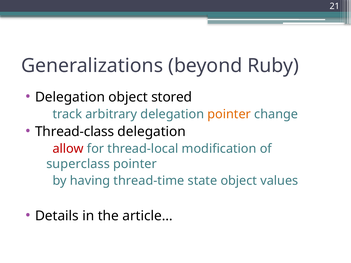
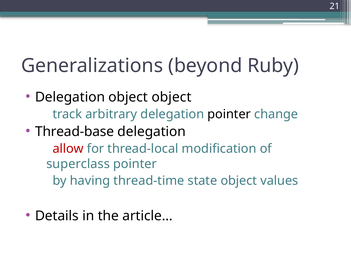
object stored: stored -> object (172, 97)
pointer colour: orange -> black (229, 114)
Thread-class: Thread-class -> Thread-base (75, 132)
